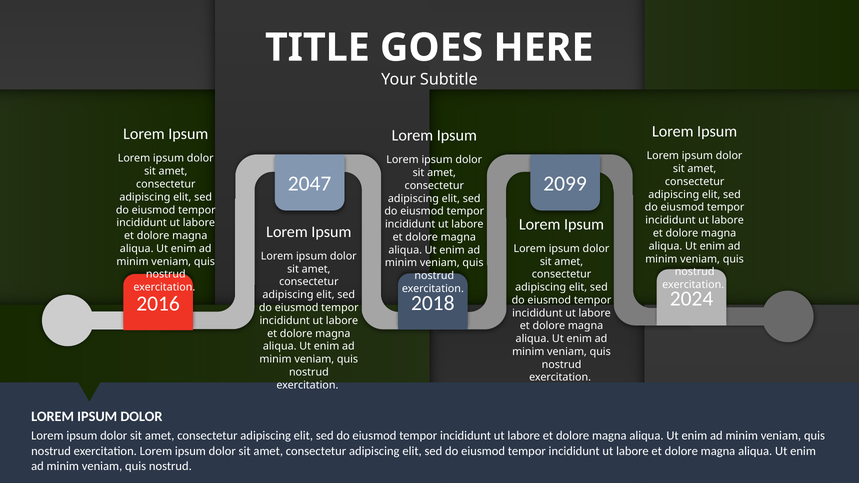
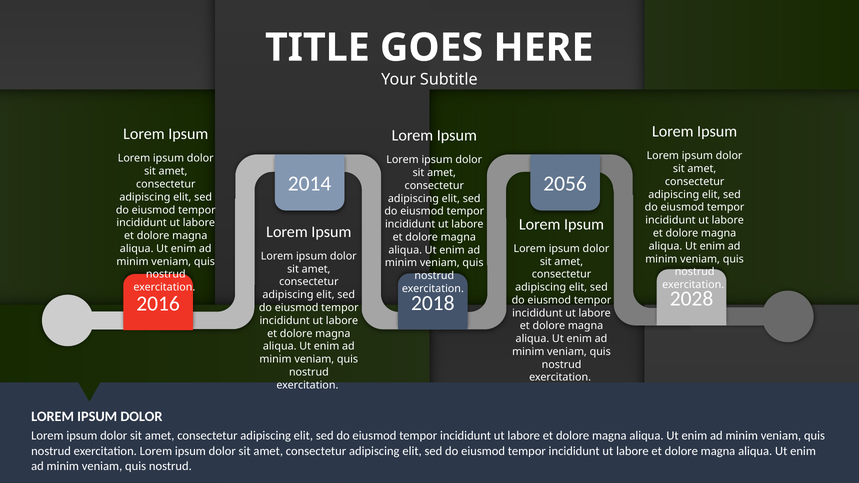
2047: 2047 -> 2014 (310, 184)
2099: 2099 -> 2056 (565, 184)
2024: 2024 -> 2028 (692, 299)
